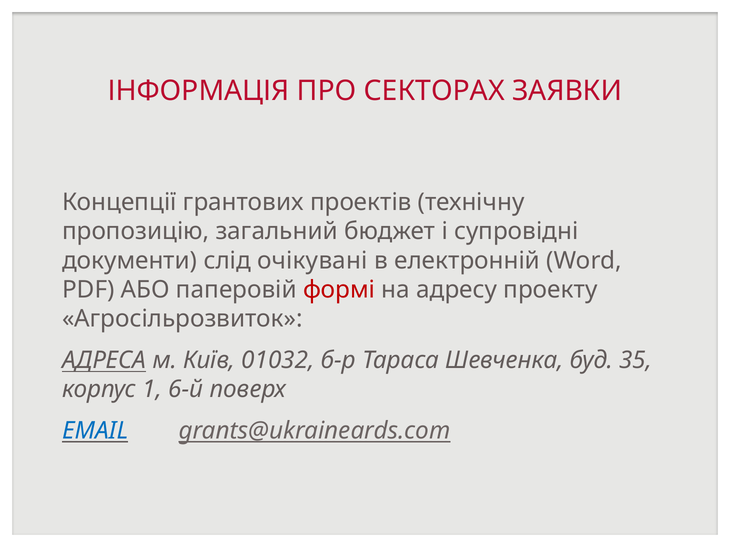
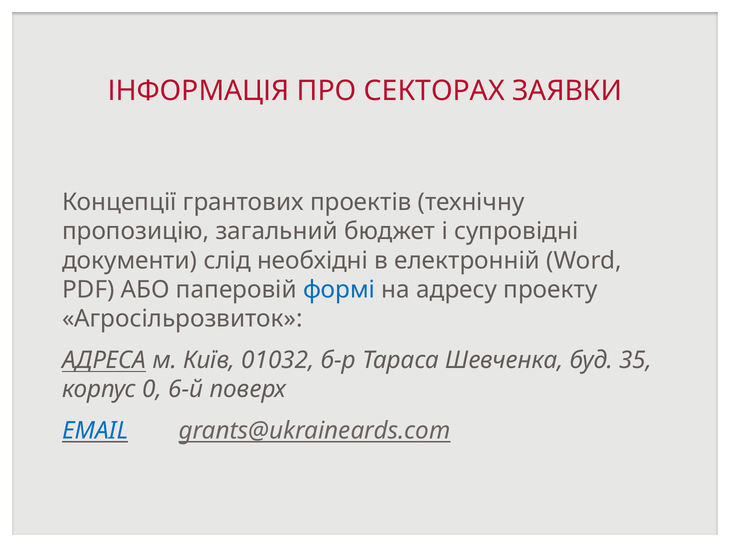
очікувані: очікувані -> необхідні (313, 261)
формі colour: red -> blue (339, 290)
1: 1 -> 0 (152, 390)
